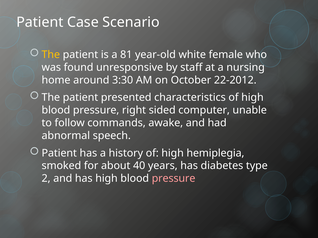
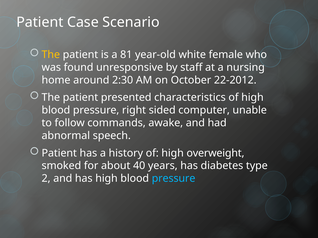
3:30: 3:30 -> 2:30 (123, 80)
hemiplegia: hemiplegia -> overweight (215, 153)
pressure colour: pink -> light blue (174, 179)
